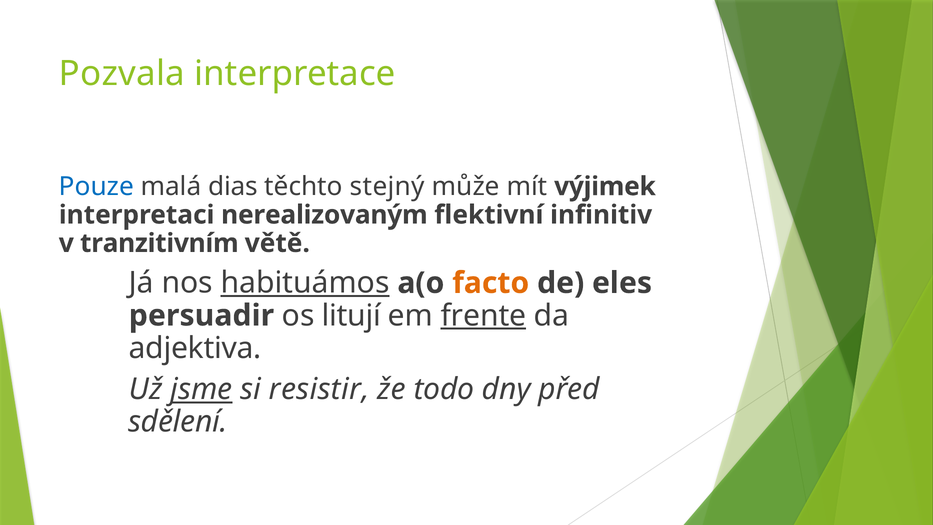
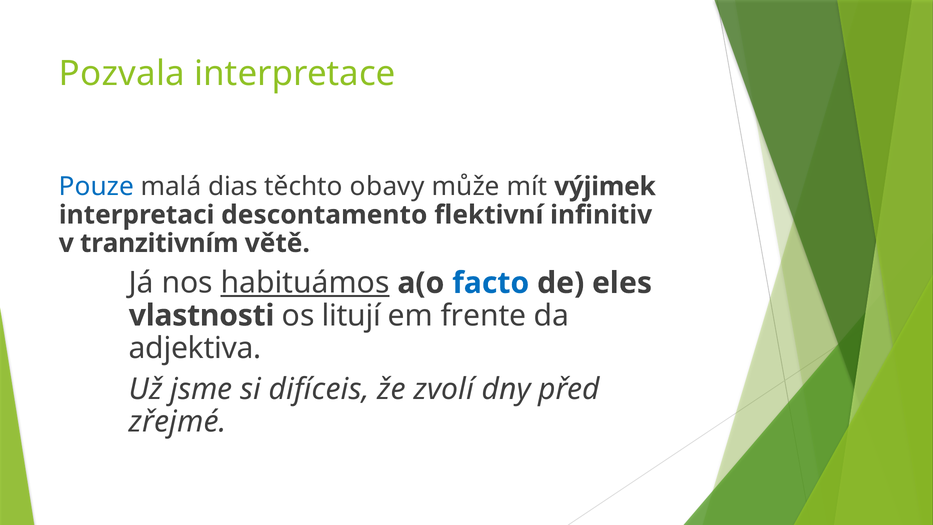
stejný: stejný -> obavy (387, 186)
nerealizovaným: nerealizovaným -> descontamento (324, 215)
facto colour: orange -> blue (491, 283)
persuadir: persuadir -> vlastnosti (202, 315)
frente underline: present -> none (483, 315)
jsme underline: present -> none (201, 389)
resistir: resistir -> difíceis (319, 389)
todo: todo -> zvolí (444, 389)
sdělení: sdělení -> zřejmé (178, 422)
